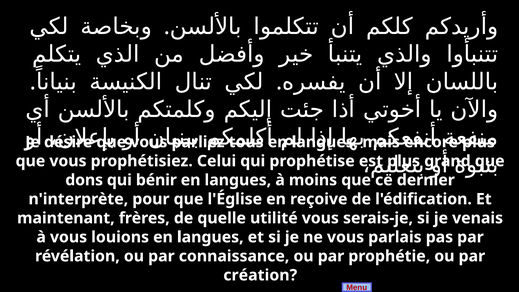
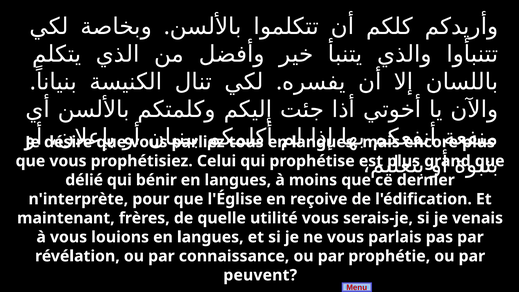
dons: dons -> délié (84, 180)
création: création -> peuvent (260, 275)
